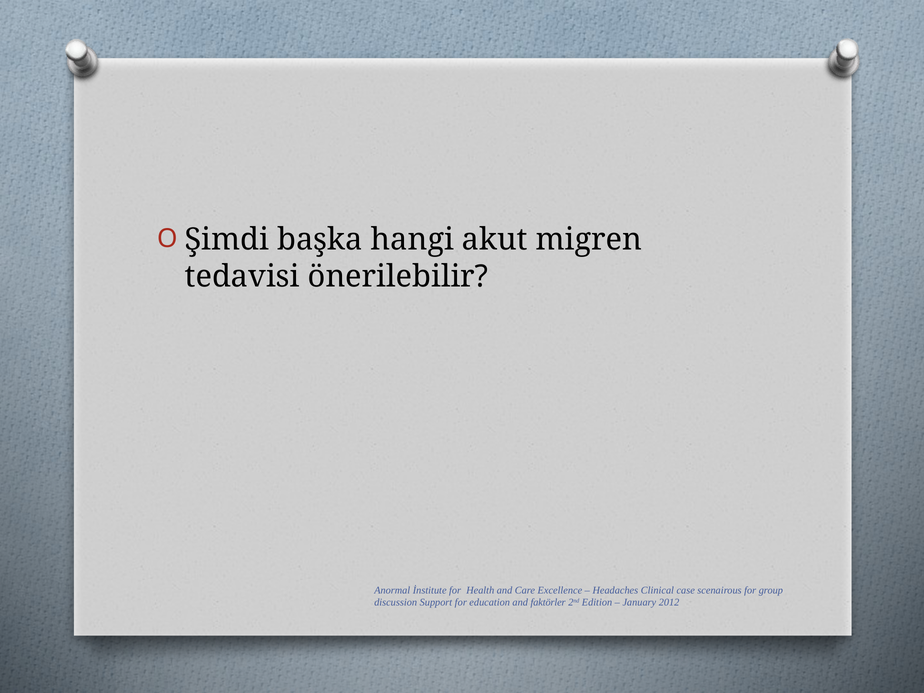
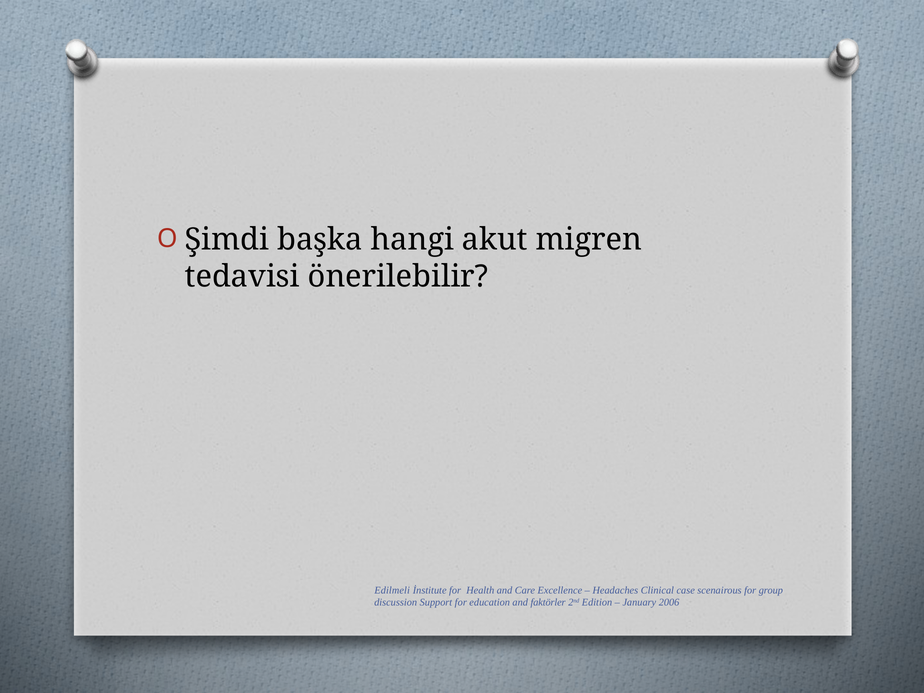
Anormal: Anormal -> Edilmeli (392, 590)
2012: 2012 -> 2006 (669, 602)
